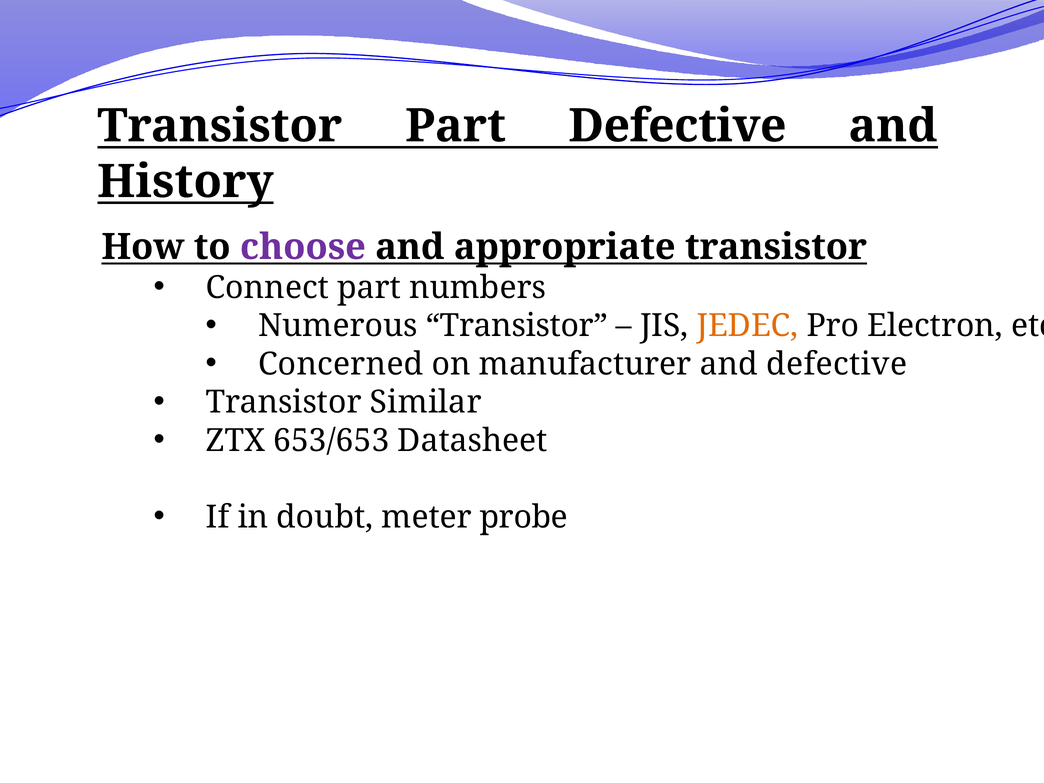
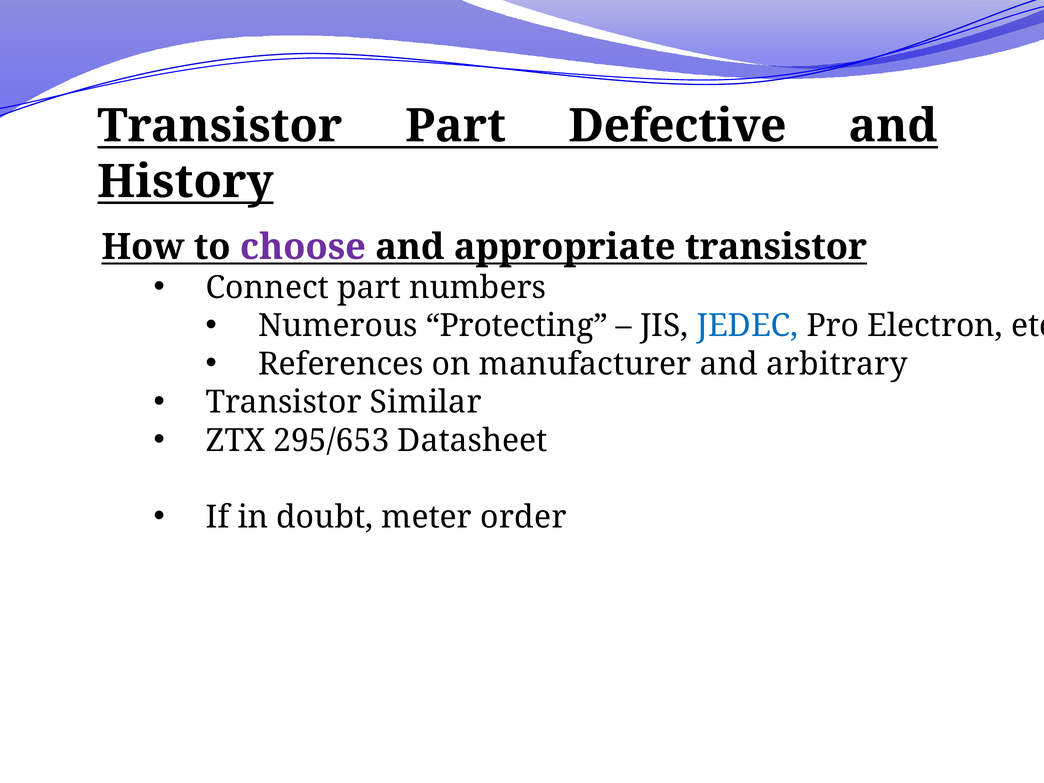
Numerous Transistor: Transistor -> Protecting (517, 326)
JEDEC colour: orange -> blue (748, 326)
Concerned: Concerned -> References (341, 364)
and defective: defective -> arbitrary (837, 364)
653/653: 653/653 -> 295/653 (331, 441)
probe: probe -> order (524, 517)
